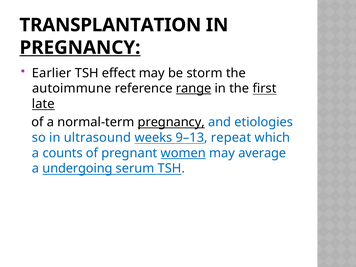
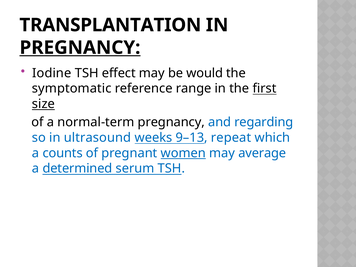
Earlier: Earlier -> Iodine (52, 73)
storm: storm -> would (205, 73)
autoimmune: autoimmune -> symptomatic (72, 88)
range underline: present -> none (194, 88)
late: late -> size (43, 104)
pregnancy underline: present -> none (171, 122)
etiologies: etiologies -> regarding (264, 122)
undergoing: undergoing -> determined (77, 169)
